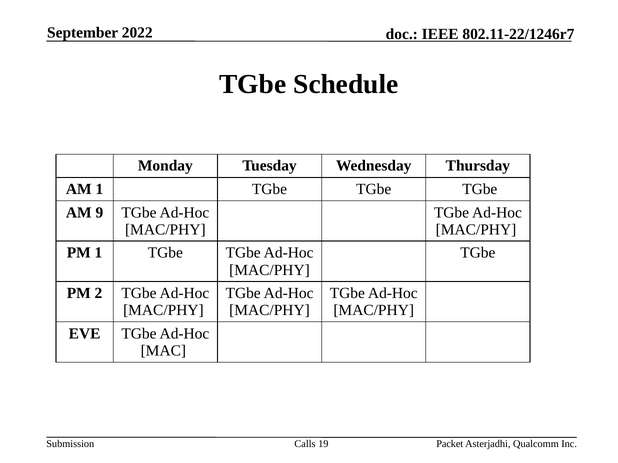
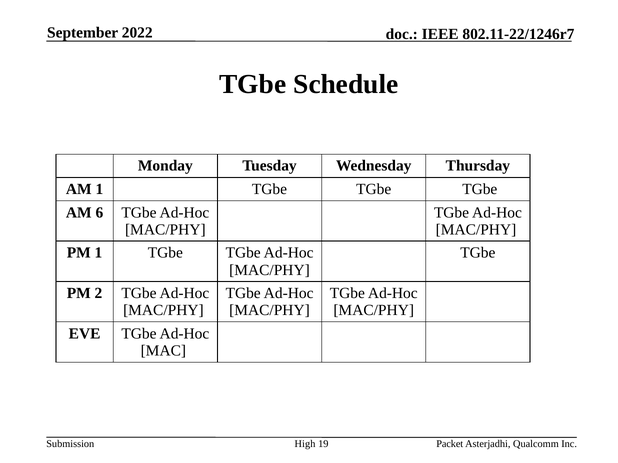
9: 9 -> 6 (99, 213)
Calls: Calls -> High (305, 445)
